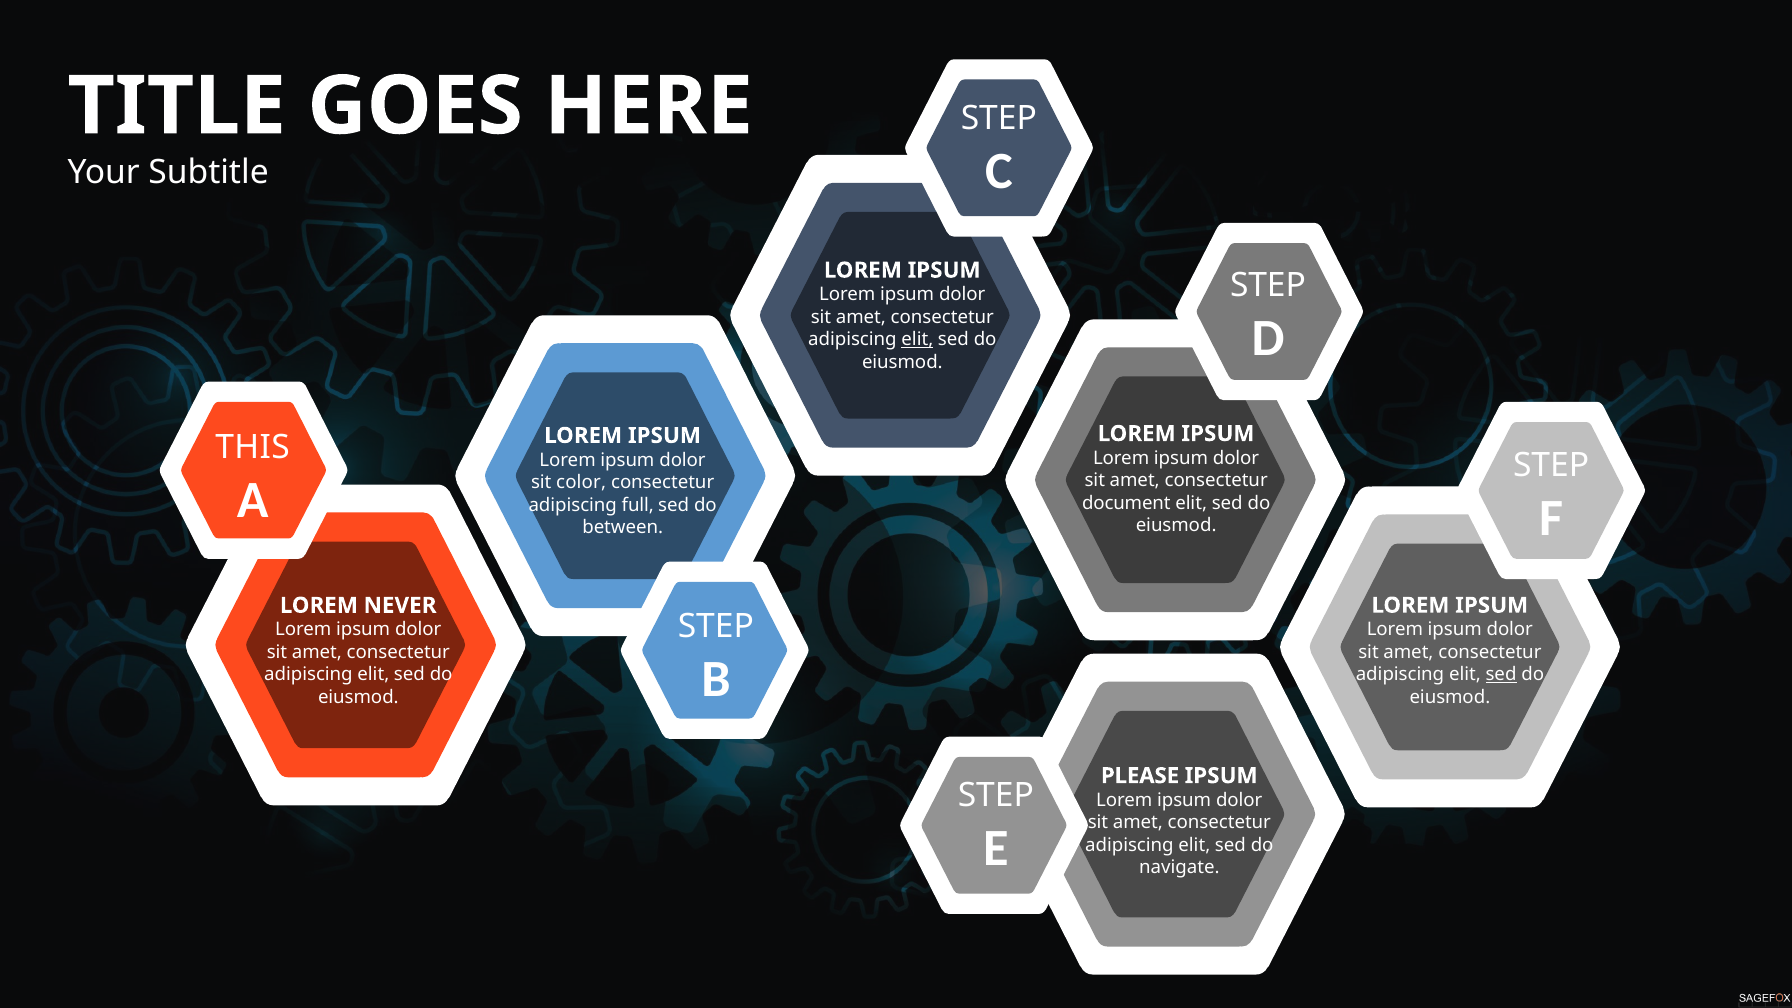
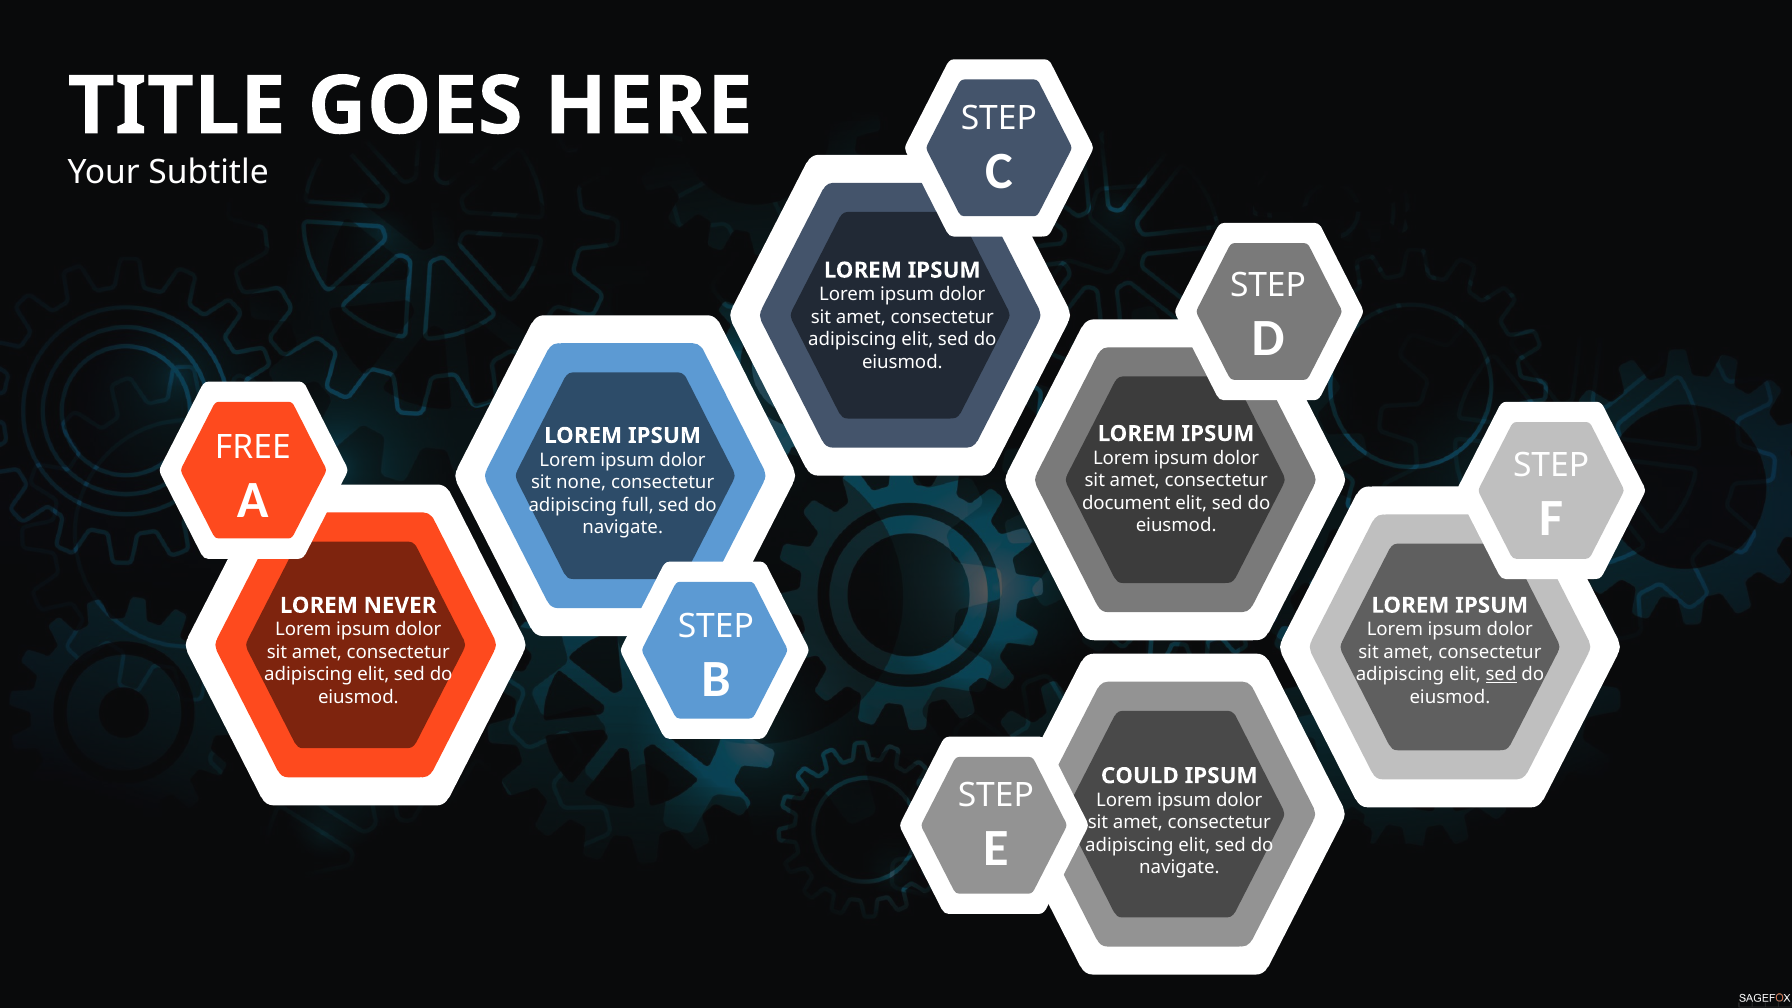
elit underline: present -> none (917, 340)
THIS: THIS -> FREE (253, 448)
color: color -> none (581, 482)
between: between -> navigate (623, 527)
PLEASE: PLEASE -> COULD (1140, 776)
